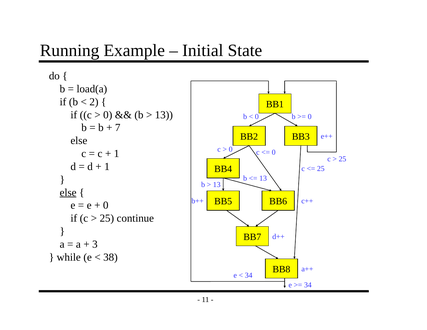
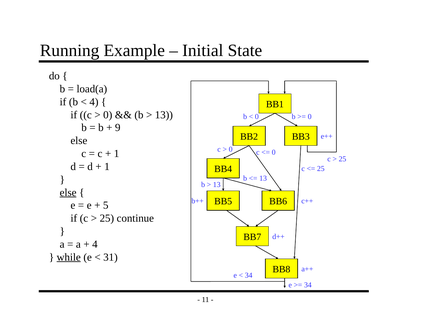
2: 2 -> 4 (94, 102)
7: 7 -> 9 (118, 128)
0: 0 -> 5 (106, 205)
3: 3 -> 4 (95, 244)
while underline: none -> present (69, 257)
38: 38 -> 31 (111, 257)
